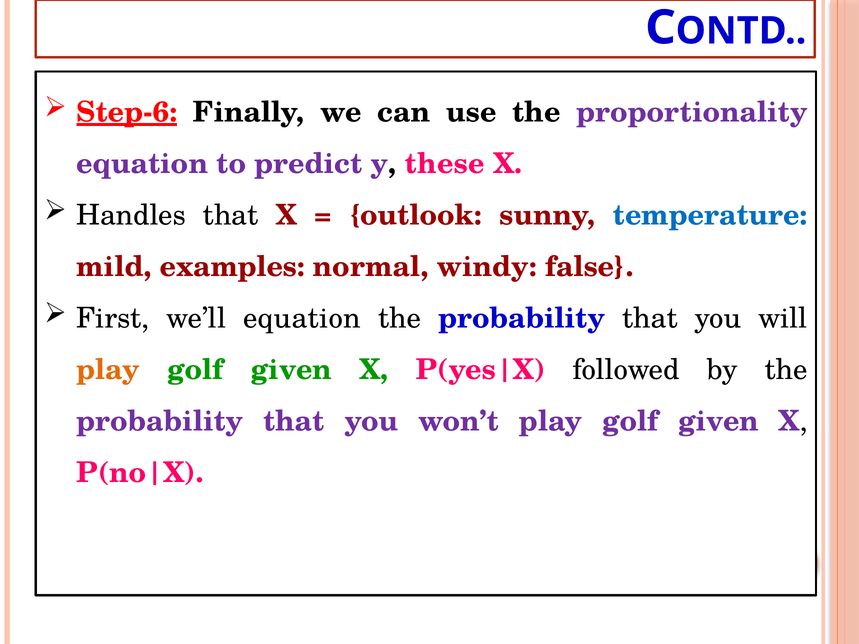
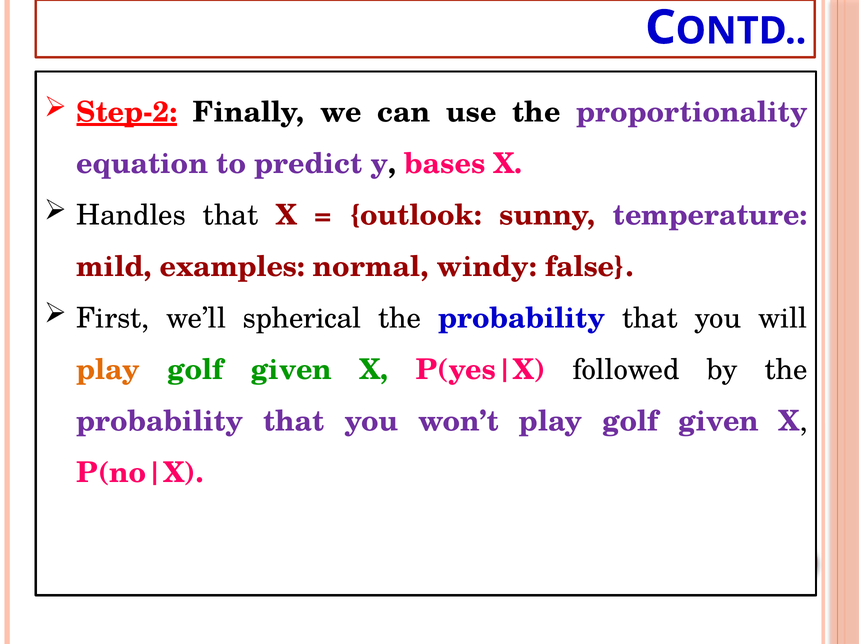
Step-6: Step-6 -> Step-2 (127, 112)
these: these -> bases (445, 164)
temperature colour: blue -> purple (710, 215)
we’ll equation: equation -> spherical (302, 318)
